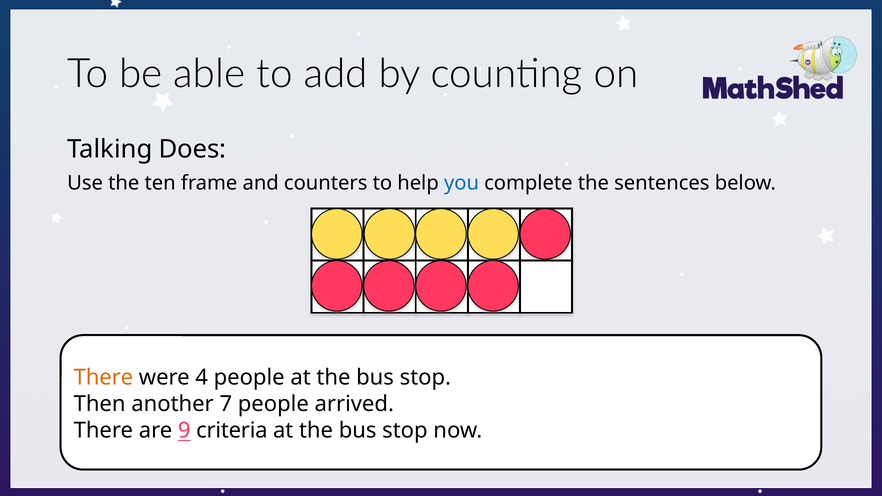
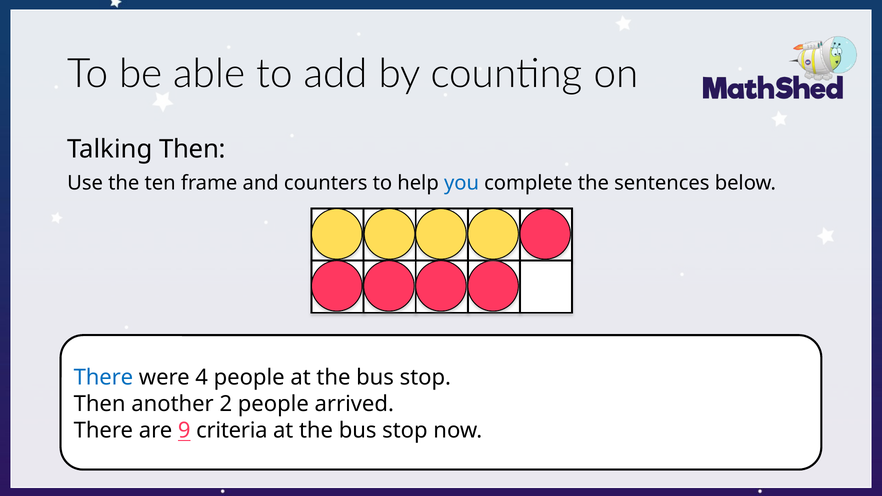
Talking Does: Does -> Then (192, 149)
There colour: orange -> blue (103, 378)
7: 7 -> 2 (226, 404)
